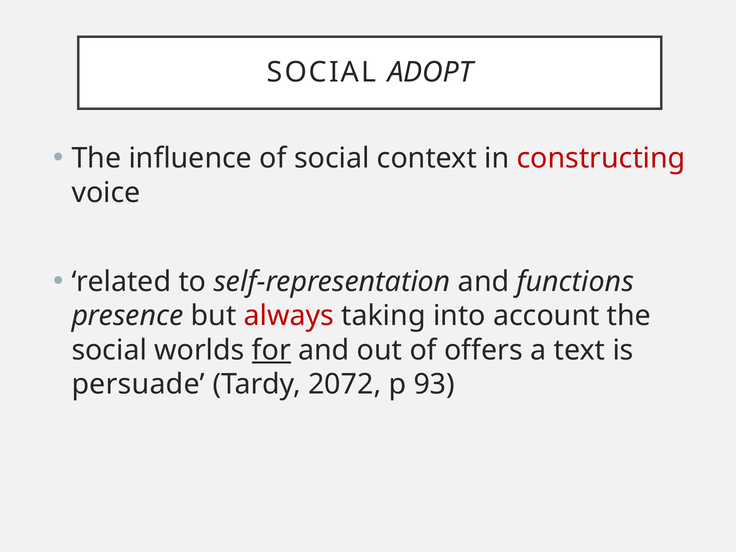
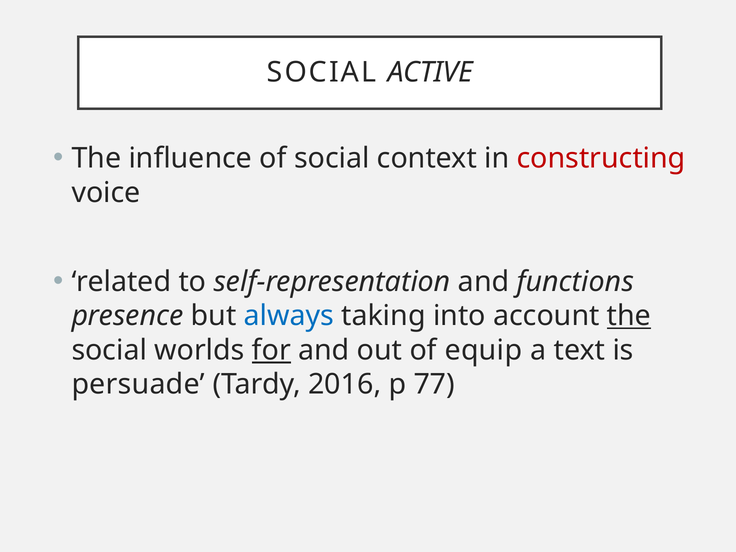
ADOPT: ADOPT -> ACTIVE (430, 72)
always colour: red -> blue (289, 316)
the underline: none -> present (629, 316)
offers: offers -> equip (483, 350)
2072: 2072 -> 2016 (345, 384)
93: 93 -> 77 (434, 384)
